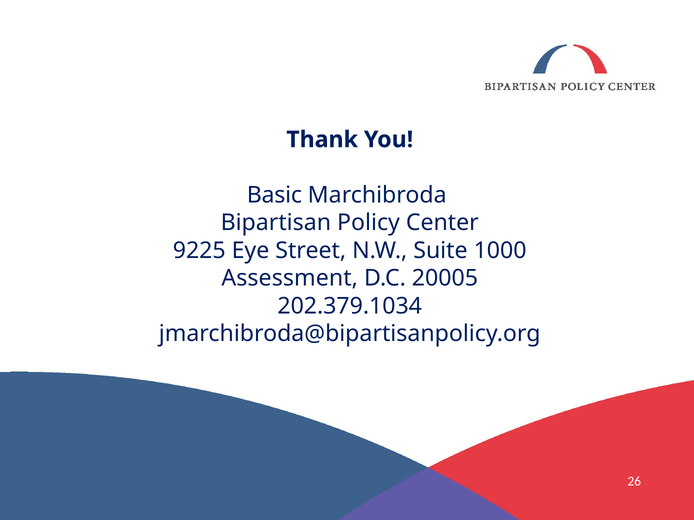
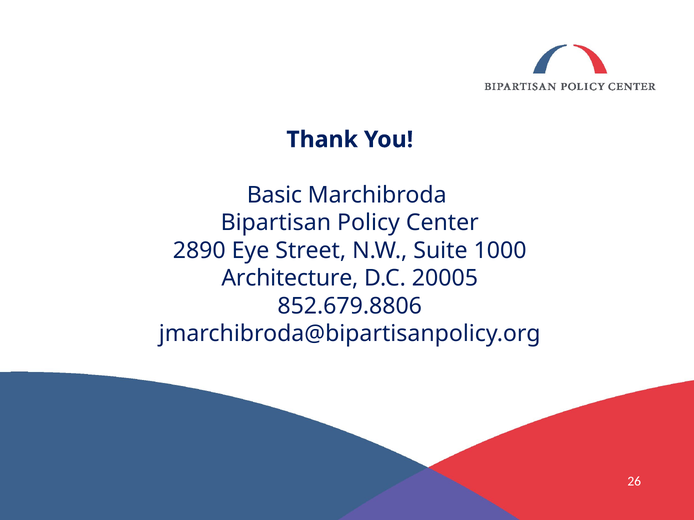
9225: 9225 -> 2890 (199, 251)
Assessment: Assessment -> Architecture (290, 279)
202.379.1034: 202.379.1034 -> 852.679.8806 (350, 306)
